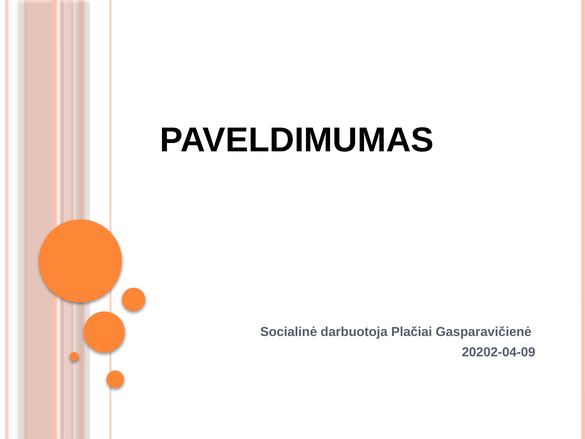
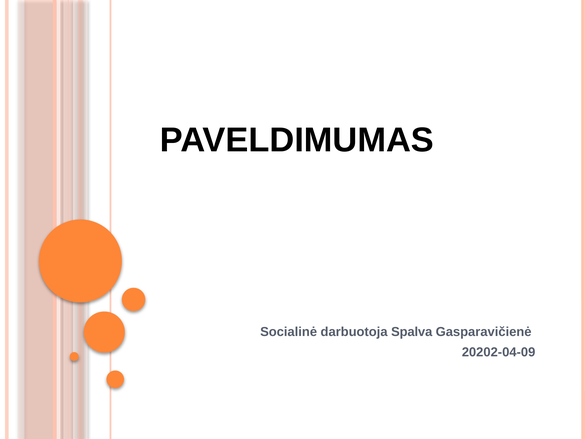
Plačiai: Plačiai -> Spalva (412, 332)
